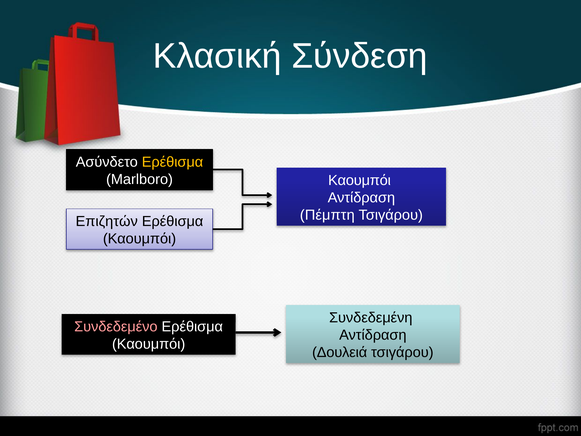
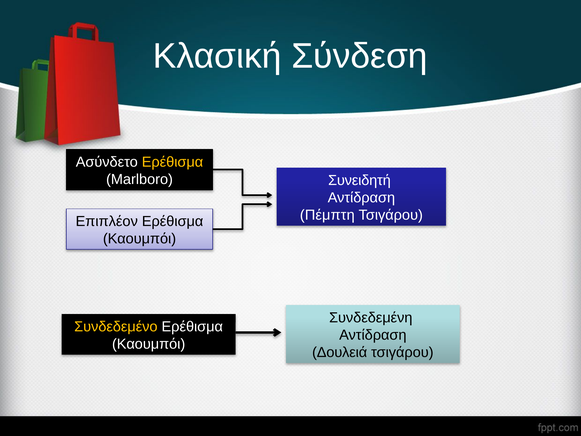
Καουμπόι: Καουμπόι -> Συνειδητή (359, 180)
Επιζητών: Επιζητών -> Επιπλέον (107, 221)
Συνδεδεμένο colour: pink -> yellow (116, 327)
